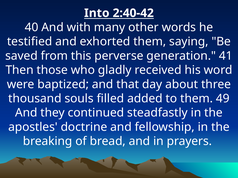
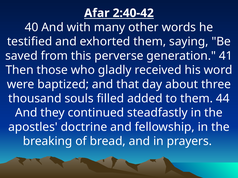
Into: Into -> Afar (97, 13)
49: 49 -> 44 (223, 99)
